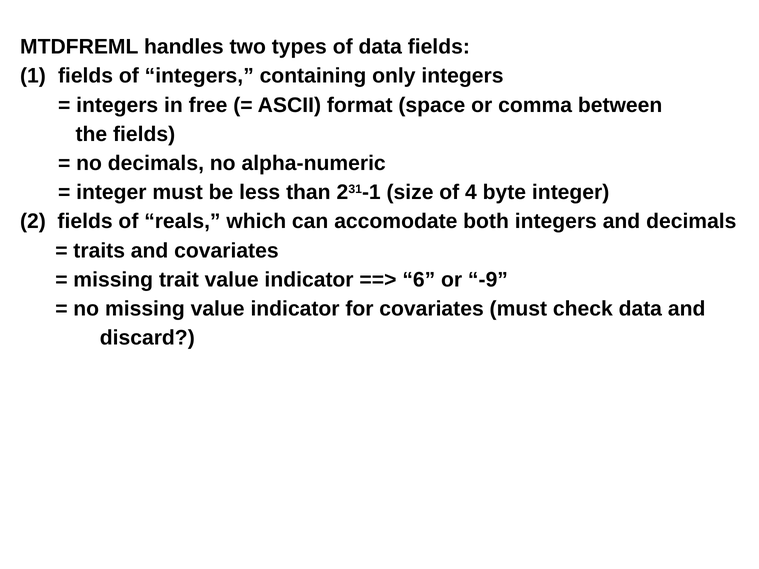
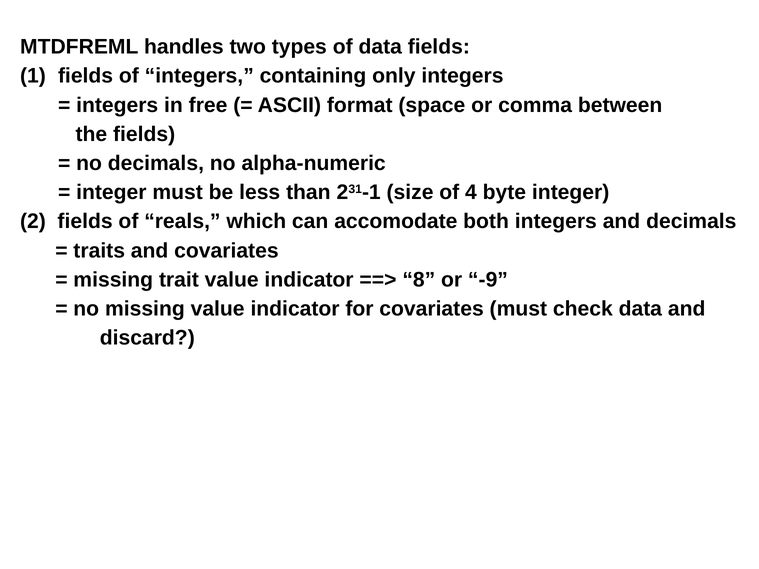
6: 6 -> 8 (419, 280)
